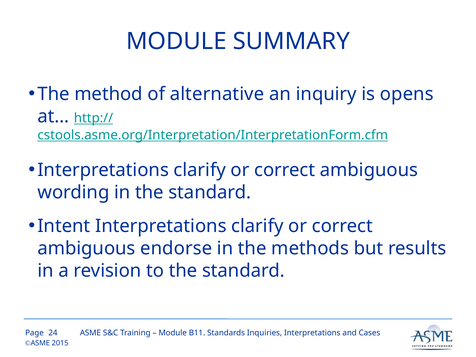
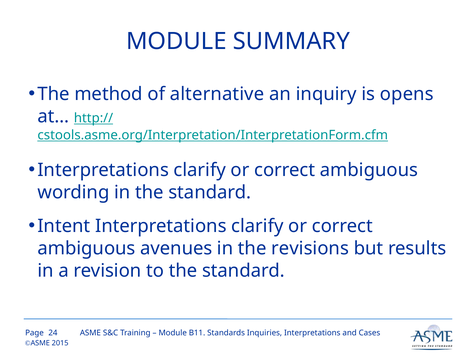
endorse: endorse -> avenues (176, 248)
methods: methods -> revisions (310, 248)
